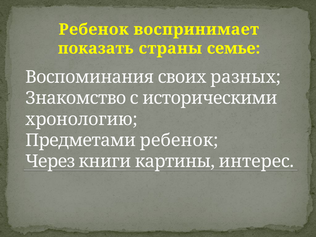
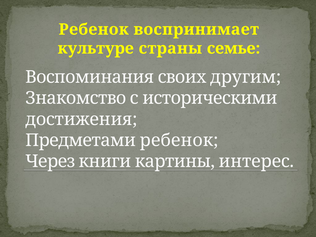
показать: показать -> культуре (96, 48)
разных: разных -> другим (246, 77)
хронологию: хронологию -> достижения (81, 119)
